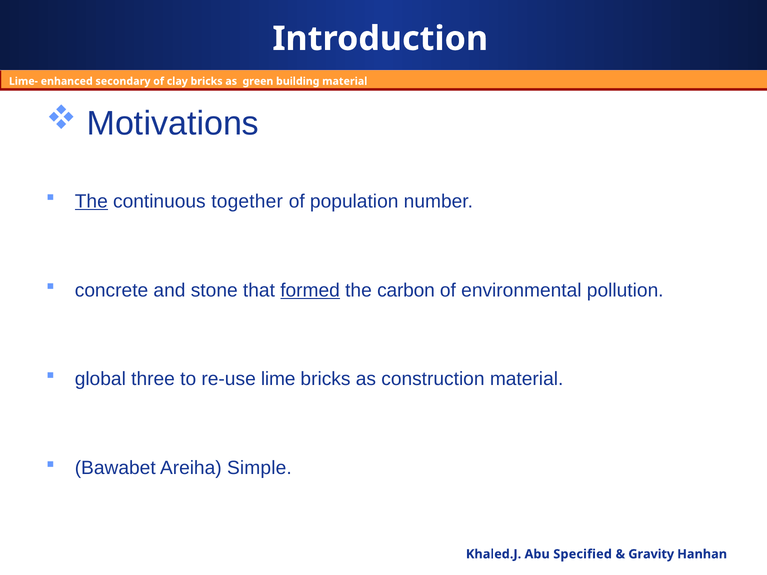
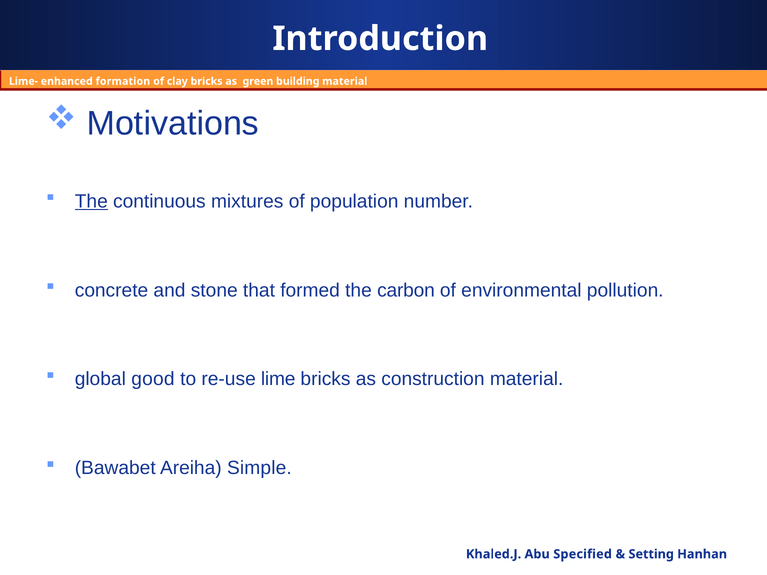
secondary: secondary -> formation (123, 81)
together: together -> mixtures (247, 201)
formed underline: present -> none (310, 290)
three: three -> good (153, 379)
Gravity: Gravity -> Setting (651, 554)
